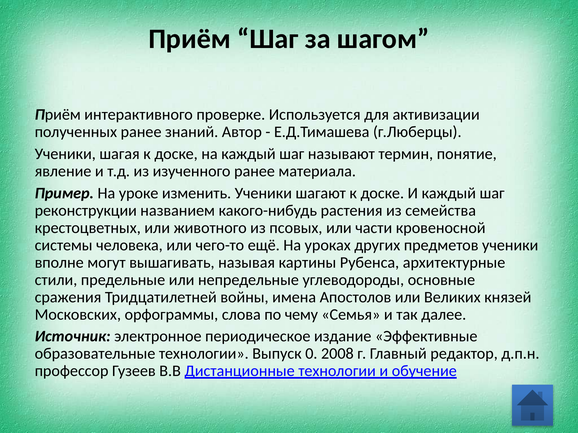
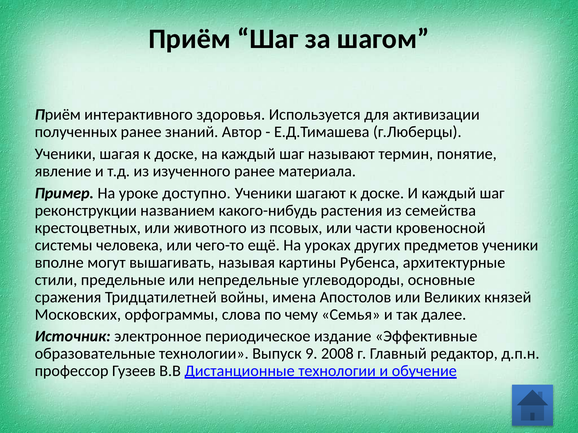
проверке: проверке -> здоровья (231, 115)
изменить: изменить -> доступно (196, 193)
0: 0 -> 9 (311, 354)
